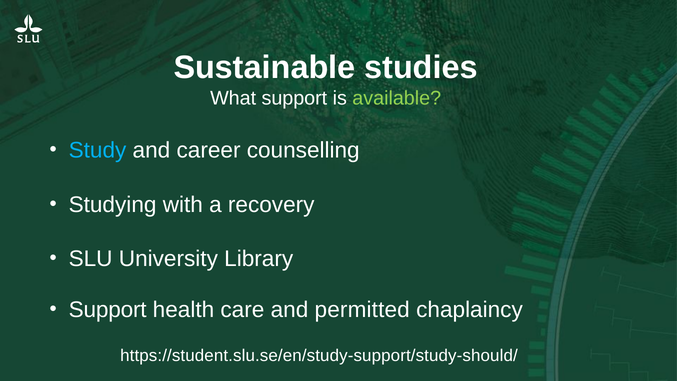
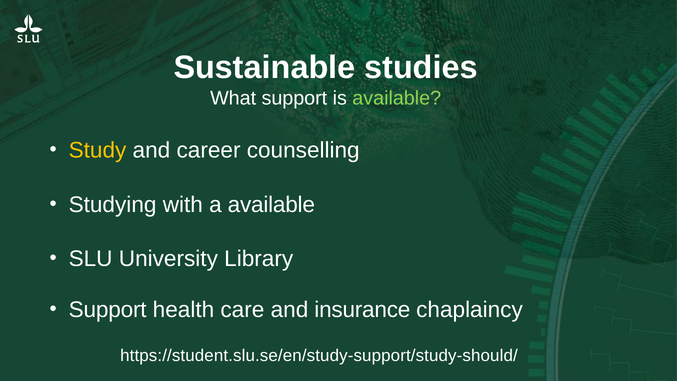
Study colour: light blue -> yellow (98, 150)
a recovery: recovery -> available (271, 205)
permitted: permitted -> insurance (362, 310)
